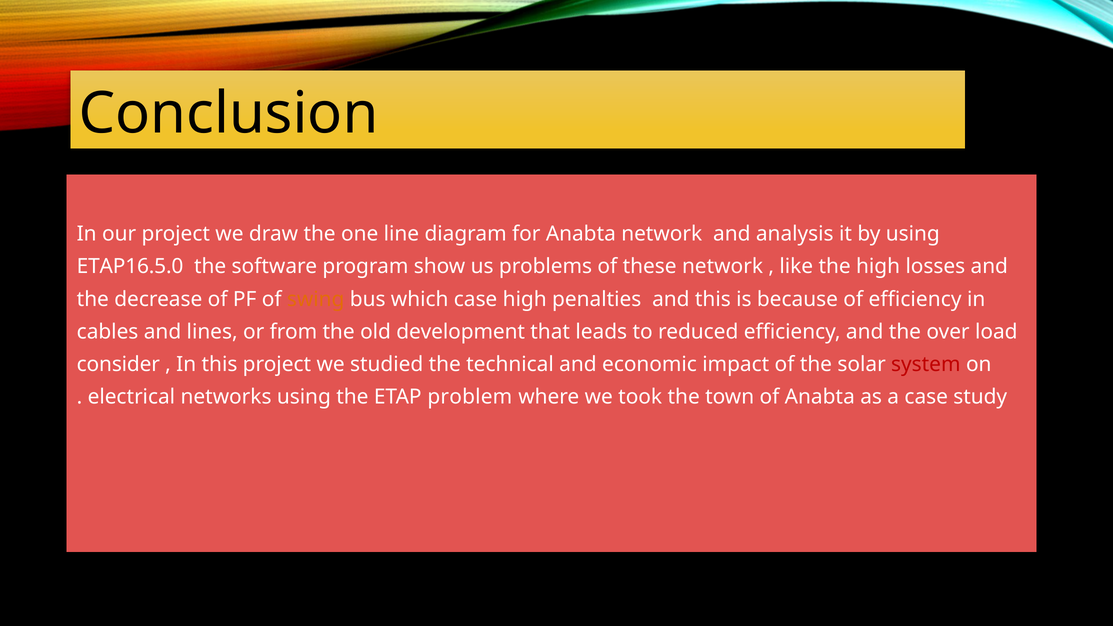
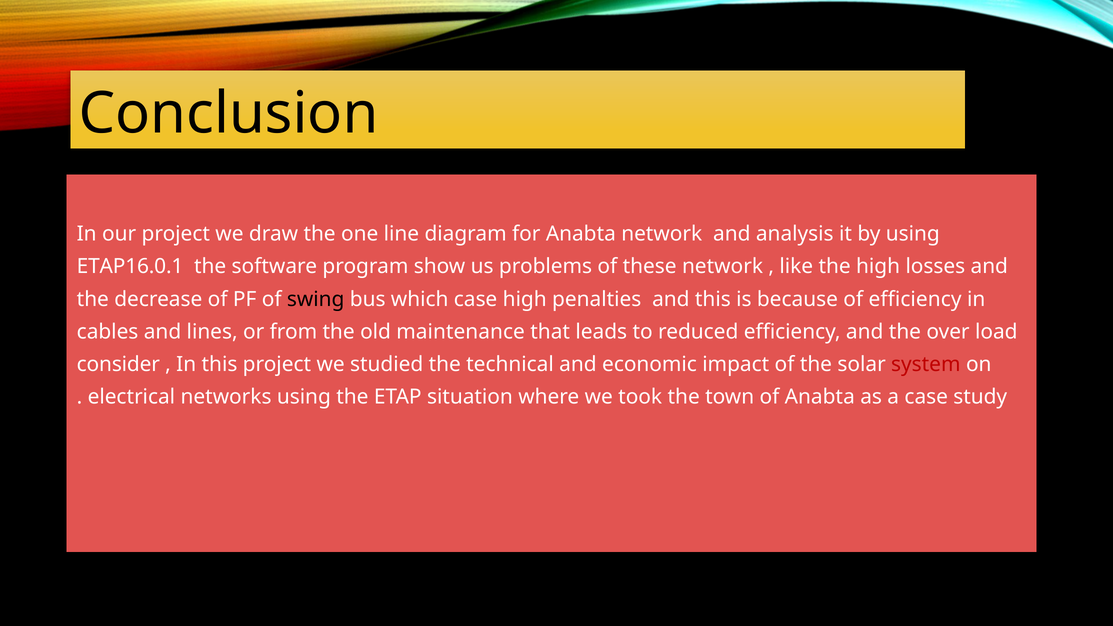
ETAP16.5.0: ETAP16.5.0 -> ETAP16.0.1 (130, 267)
swing colour: orange -> black (316, 299)
development: development -> maintenance (461, 332)
problem: problem -> situation (470, 397)
